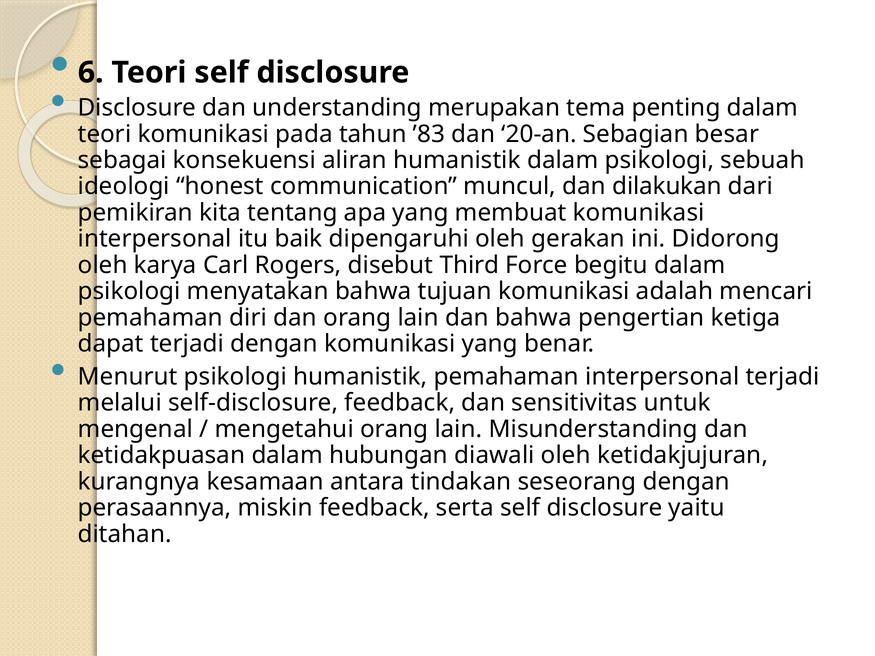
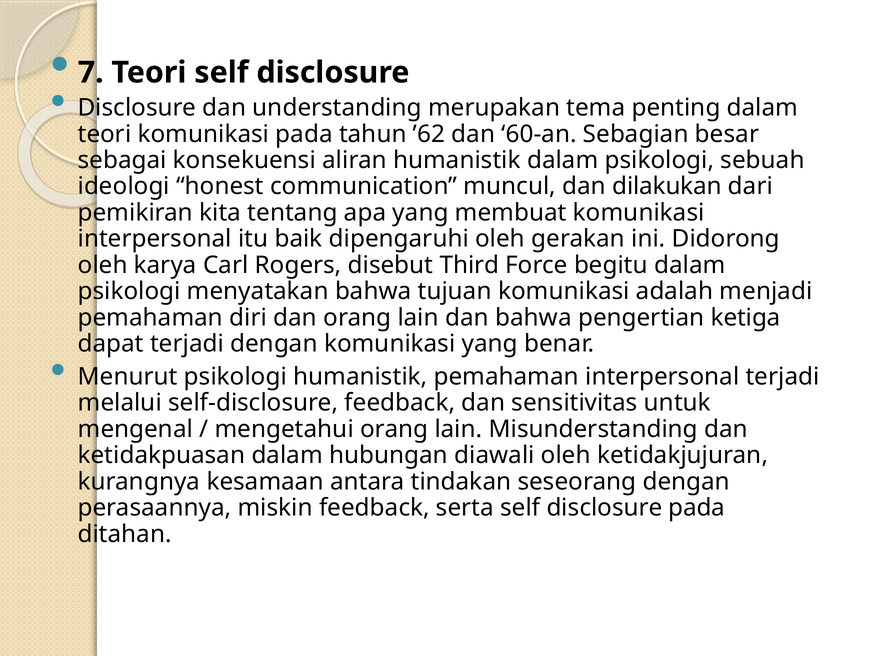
6: 6 -> 7 (91, 73)
’83: ’83 -> ’62 (429, 134)
20-an: 20-an -> 60-an (539, 134)
mencari: mencari -> menjadi (766, 292)
disclosure yaitu: yaitu -> pada (697, 508)
